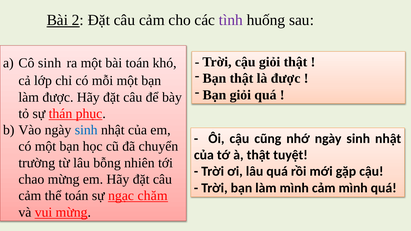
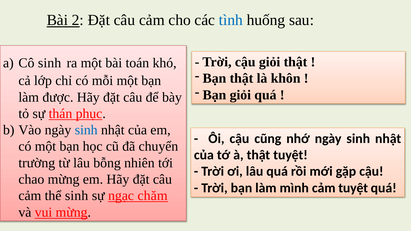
tình colour: purple -> blue (231, 20)
là được: được -> khôn (286, 79)
cảm mình: mình -> tuyệt (353, 188)
thể toán: toán -> sinh (77, 196)
